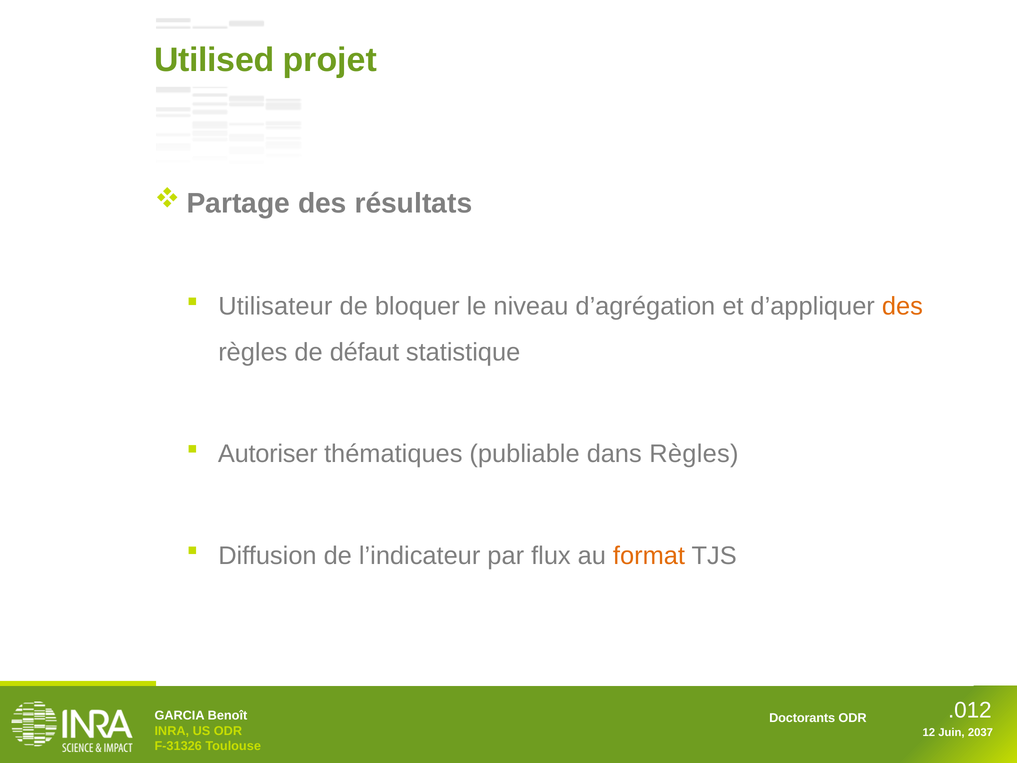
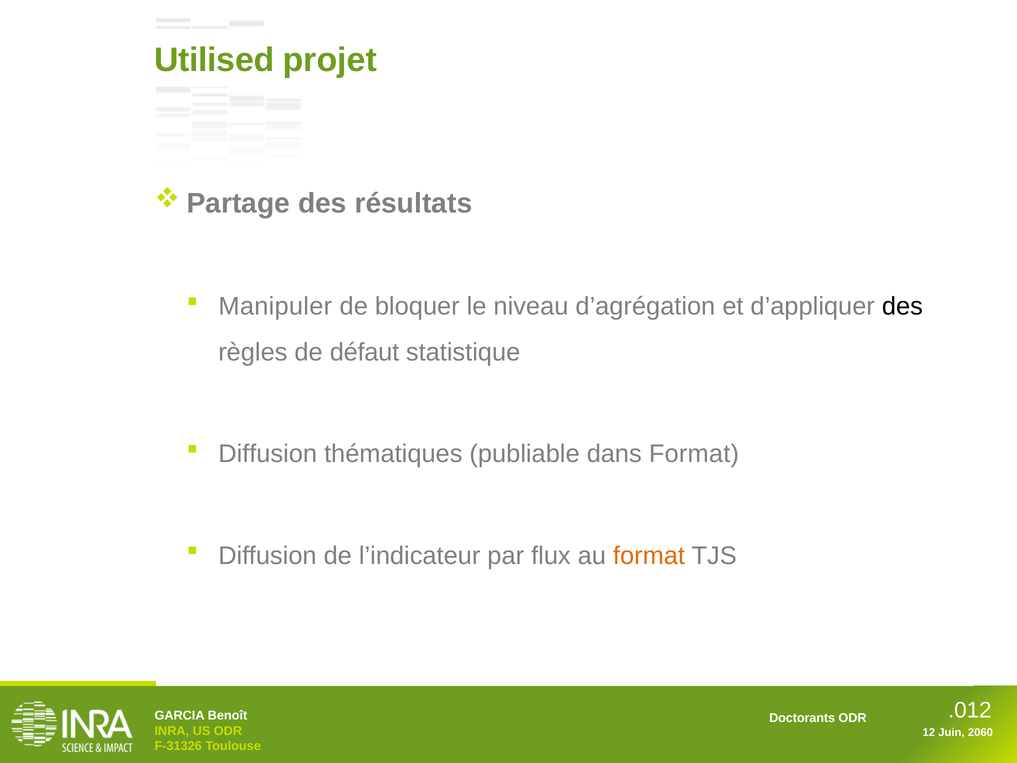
Utilisateur: Utilisateur -> Manipuler (275, 306)
des colour: orange -> black (902, 306)
Autoriser: Autoriser -> Diffusion (268, 454)
dans Règles: Règles -> Format (694, 454)
2037: 2037 -> 2060 (980, 732)
